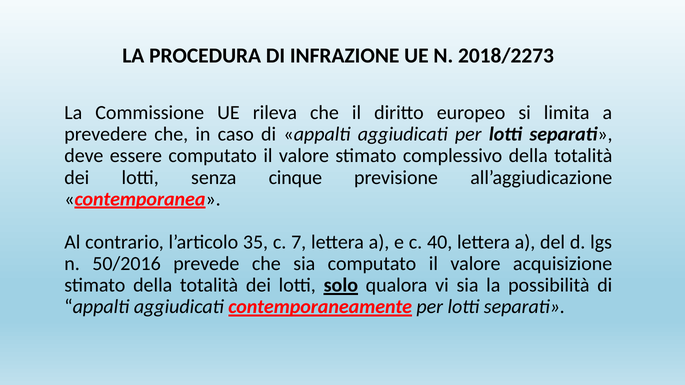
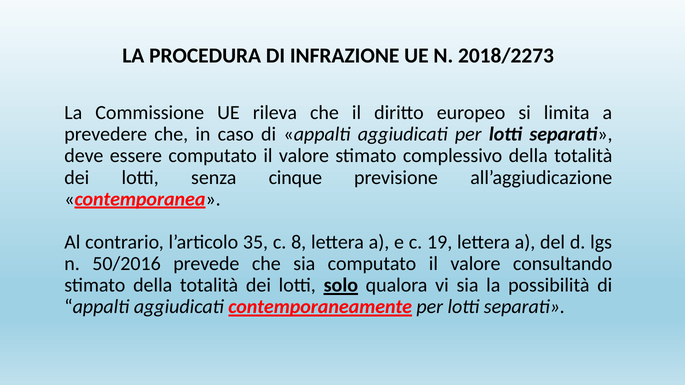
7: 7 -> 8 (299, 242)
40: 40 -> 19 (440, 242)
acquisizione: acquisizione -> consultando (563, 264)
